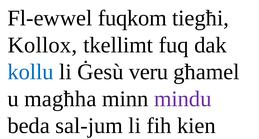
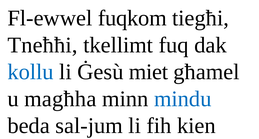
Kollox: Kollox -> Tneħħi (42, 45)
veru: veru -> miet (149, 72)
mindu colour: purple -> blue (183, 99)
